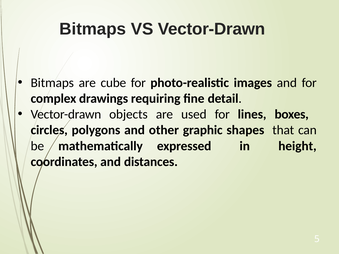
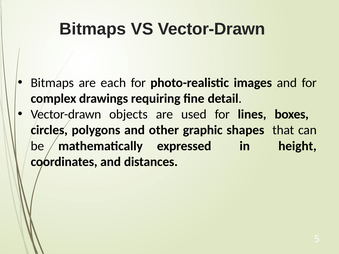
cube: cube -> each (113, 83)
